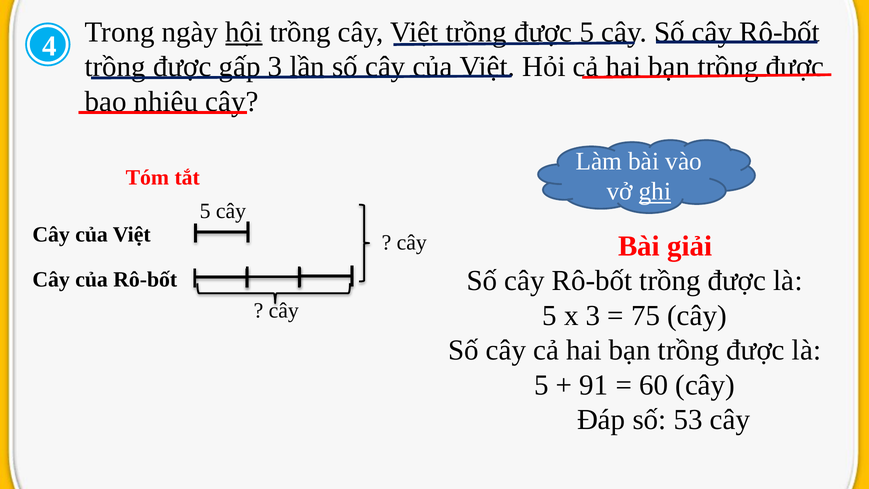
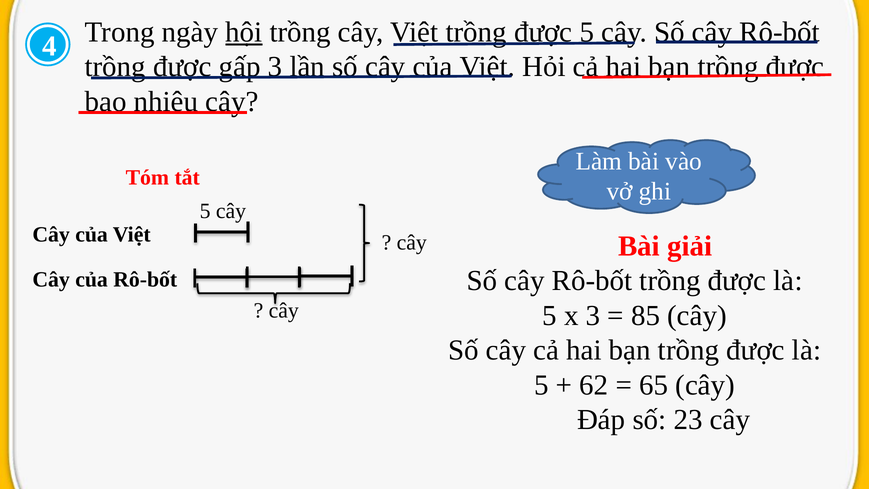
ghi underline: present -> none (655, 192)
75: 75 -> 85 (646, 315)
91: 91 -> 62 (594, 385)
60: 60 -> 65 (654, 385)
53: 53 -> 23 (688, 420)
